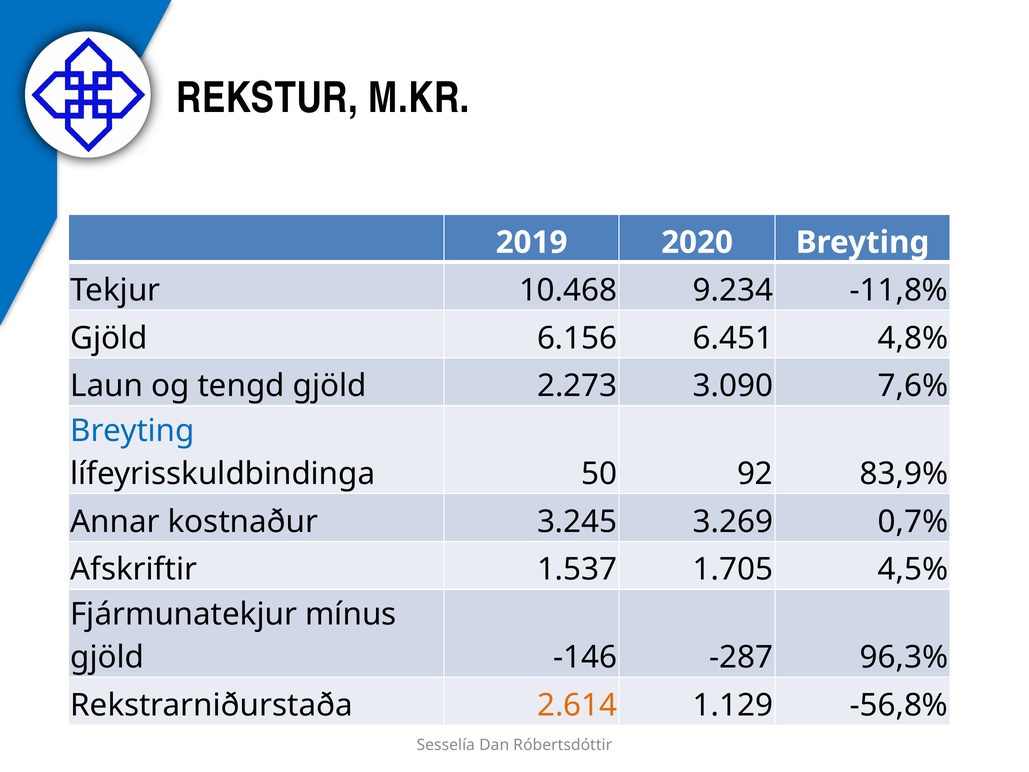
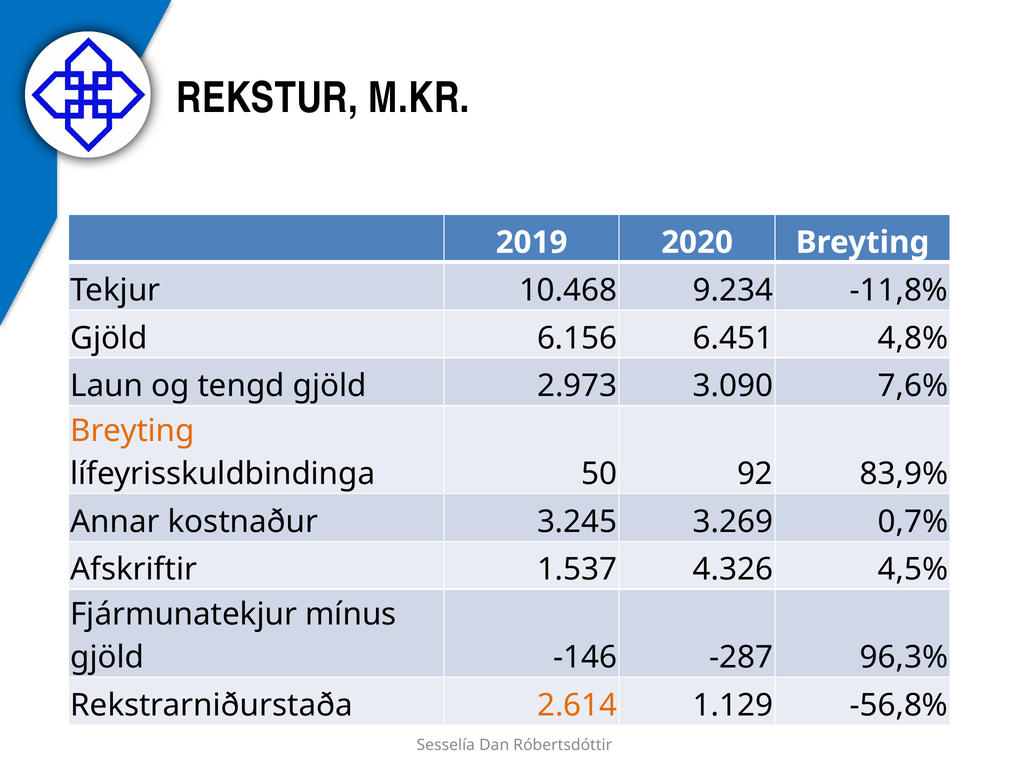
2.273: 2.273 -> 2.973 (577, 386)
Breyting colour: blue -> orange (132, 431)
1.705: 1.705 -> 4.326 (733, 569)
